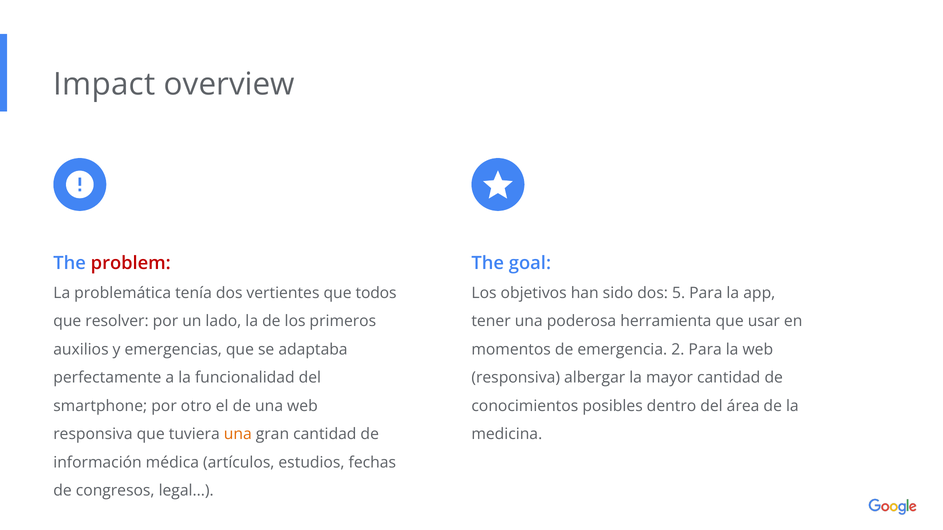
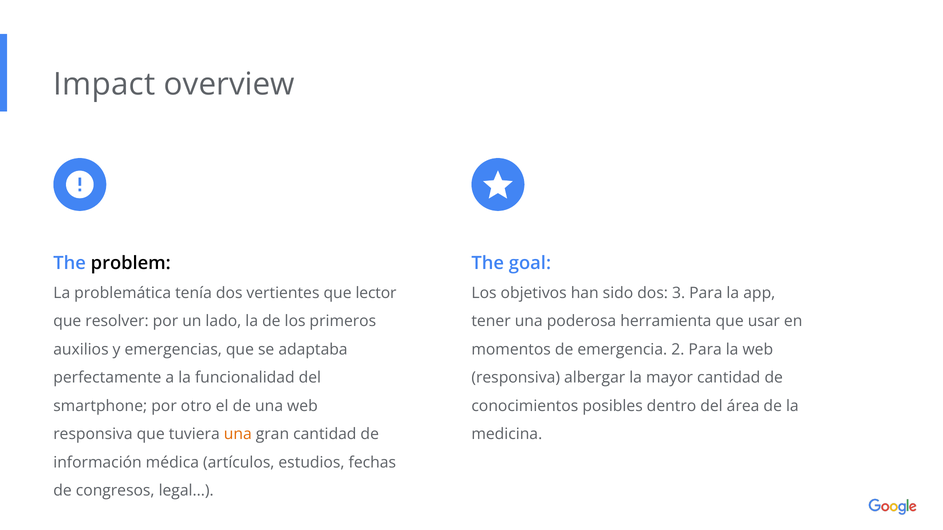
problem colour: red -> black (131, 264)
todos: todos -> lector (376, 293)
5: 5 -> 3 (679, 293)
